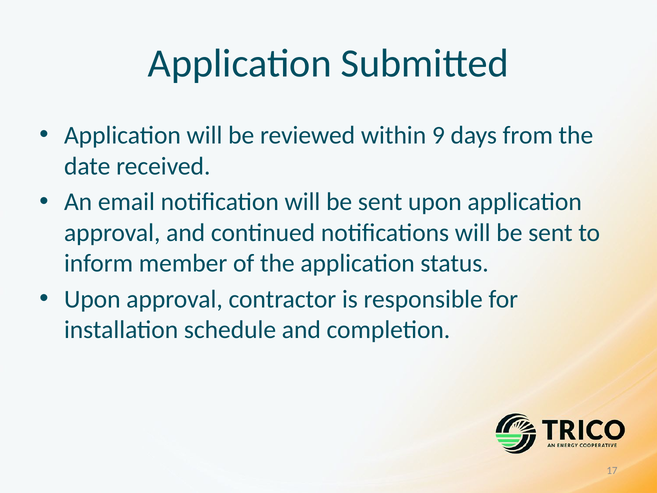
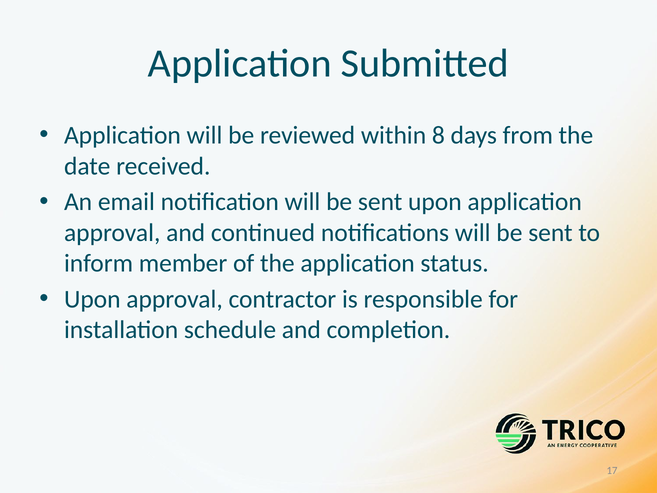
9: 9 -> 8 (438, 135)
